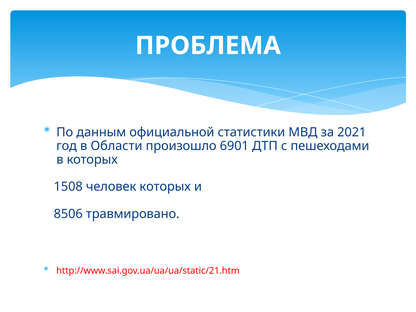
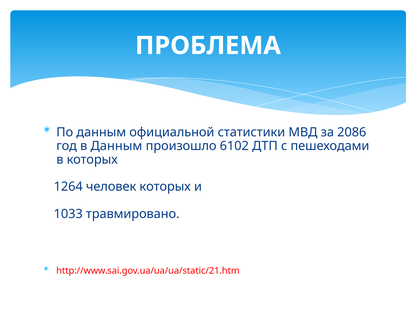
2021: 2021 -> 2086 (352, 132)
в Области: Области -> Данным (116, 146)
6901: 6901 -> 6102 (234, 146)
1508: 1508 -> 1264 (68, 187)
8506: 8506 -> 1033 (68, 214)
